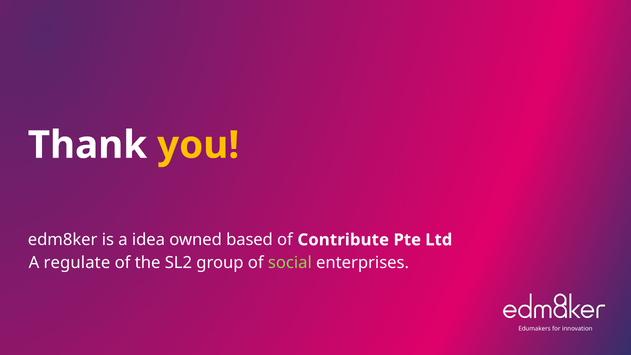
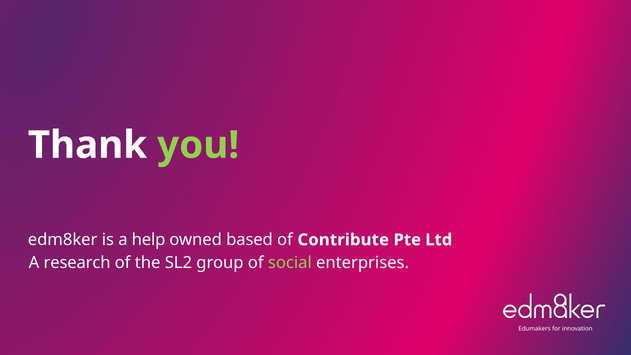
you colour: yellow -> light green (198, 145)
idea: idea -> help (149, 240)
regulate: regulate -> research (77, 263)
